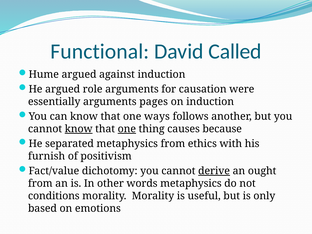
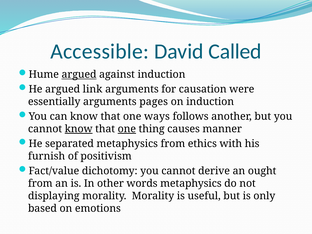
Functional: Functional -> Accessible (100, 52)
argued underline: none -> present (79, 75)
role: role -> link (93, 89)
because: because -> manner (222, 129)
derive underline: present -> none (214, 171)
conditions: conditions -> displaying (54, 196)
